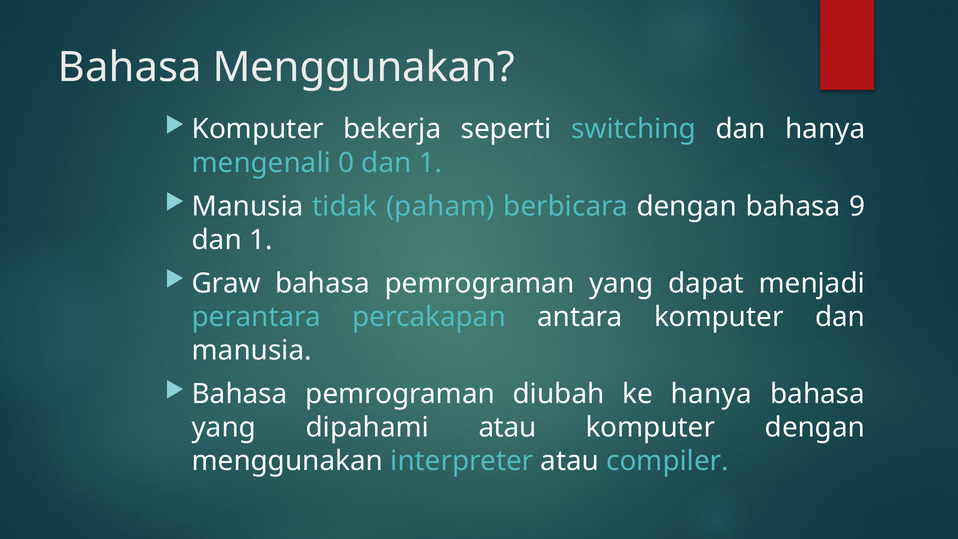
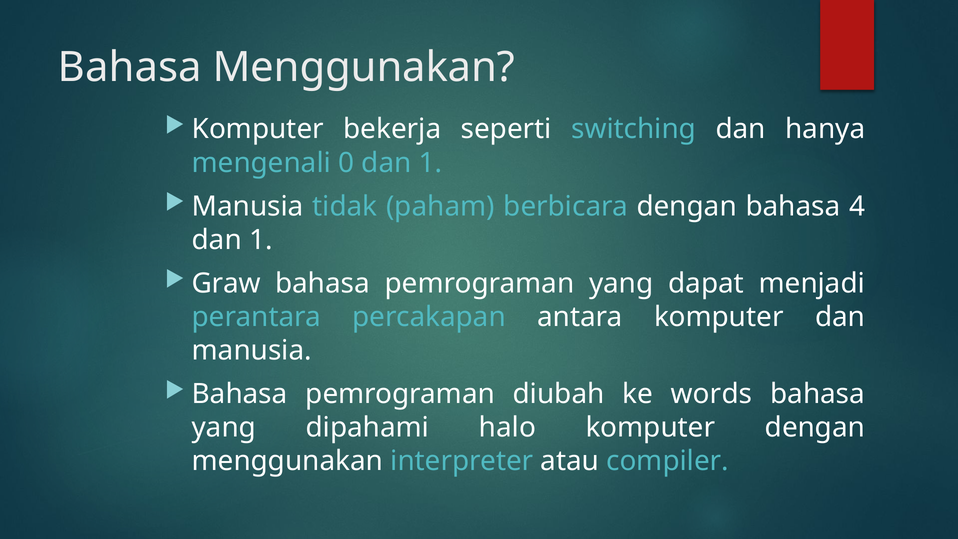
9: 9 -> 4 (857, 206)
ke hanya: hanya -> words (711, 394)
dipahami atau: atau -> halo (507, 428)
